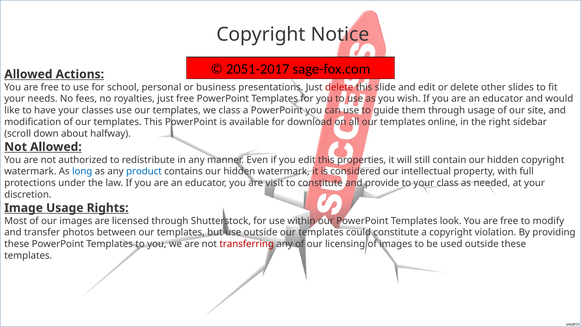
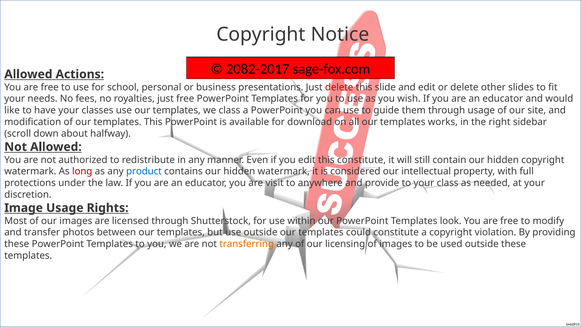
2051-2017: 2051-2017 -> 2082-2017 (258, 69)
online: online -> works (443, 122)
this properties: properties -> constitute (362, 160)
long colour: blue -> red (82, 171)
to constitute: constitute -> anywhere (320, 183)
transferring colour: red -> orange (247, 244)
